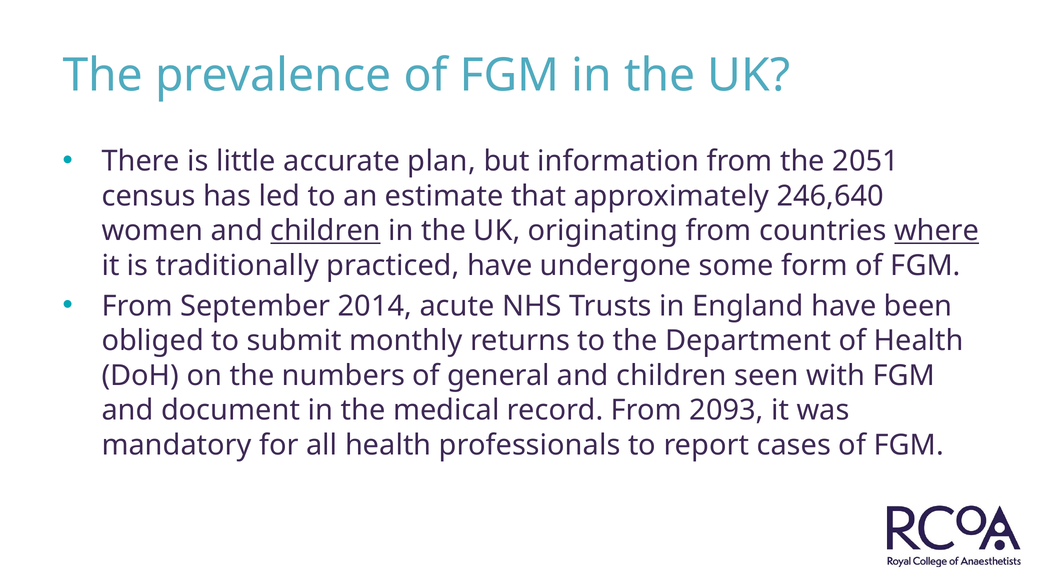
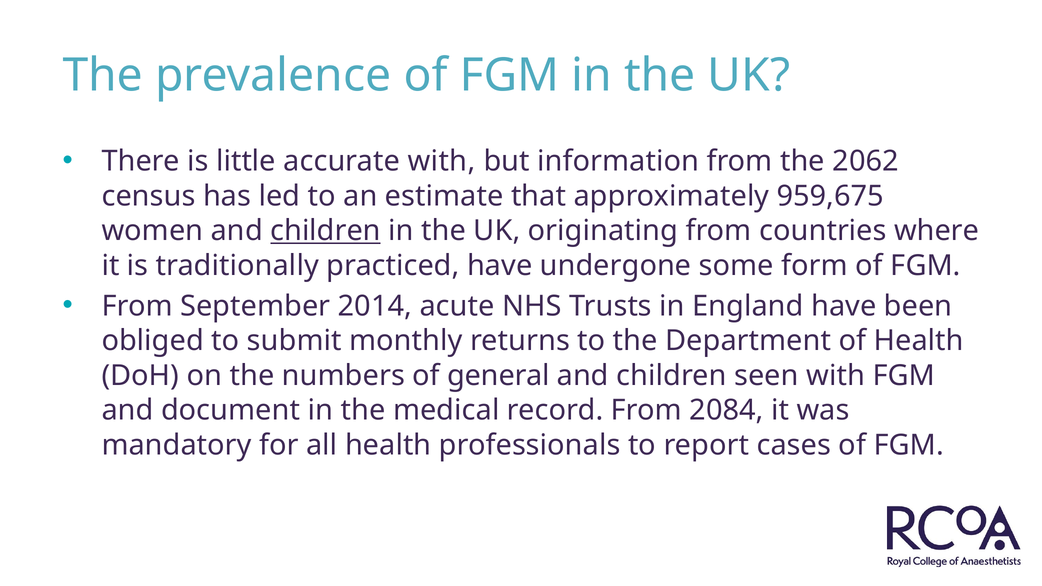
accurate plan: plan -> with (442, 161)
2051: 2051 -> 2062 (866, 161)
246,640: 246,640 -> 959,675 (830, 196)
where underline: present -> none (937, 231)
2093: 2093 -> 2084 (727, 410)
